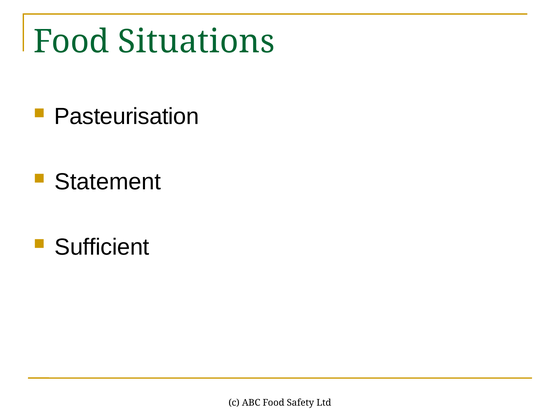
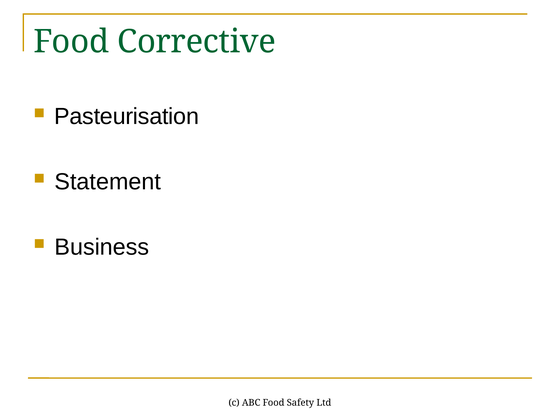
Situations: Situations -> Corrective (197, 42)
Sufficient: Sufficient -> Business (102, 247)
